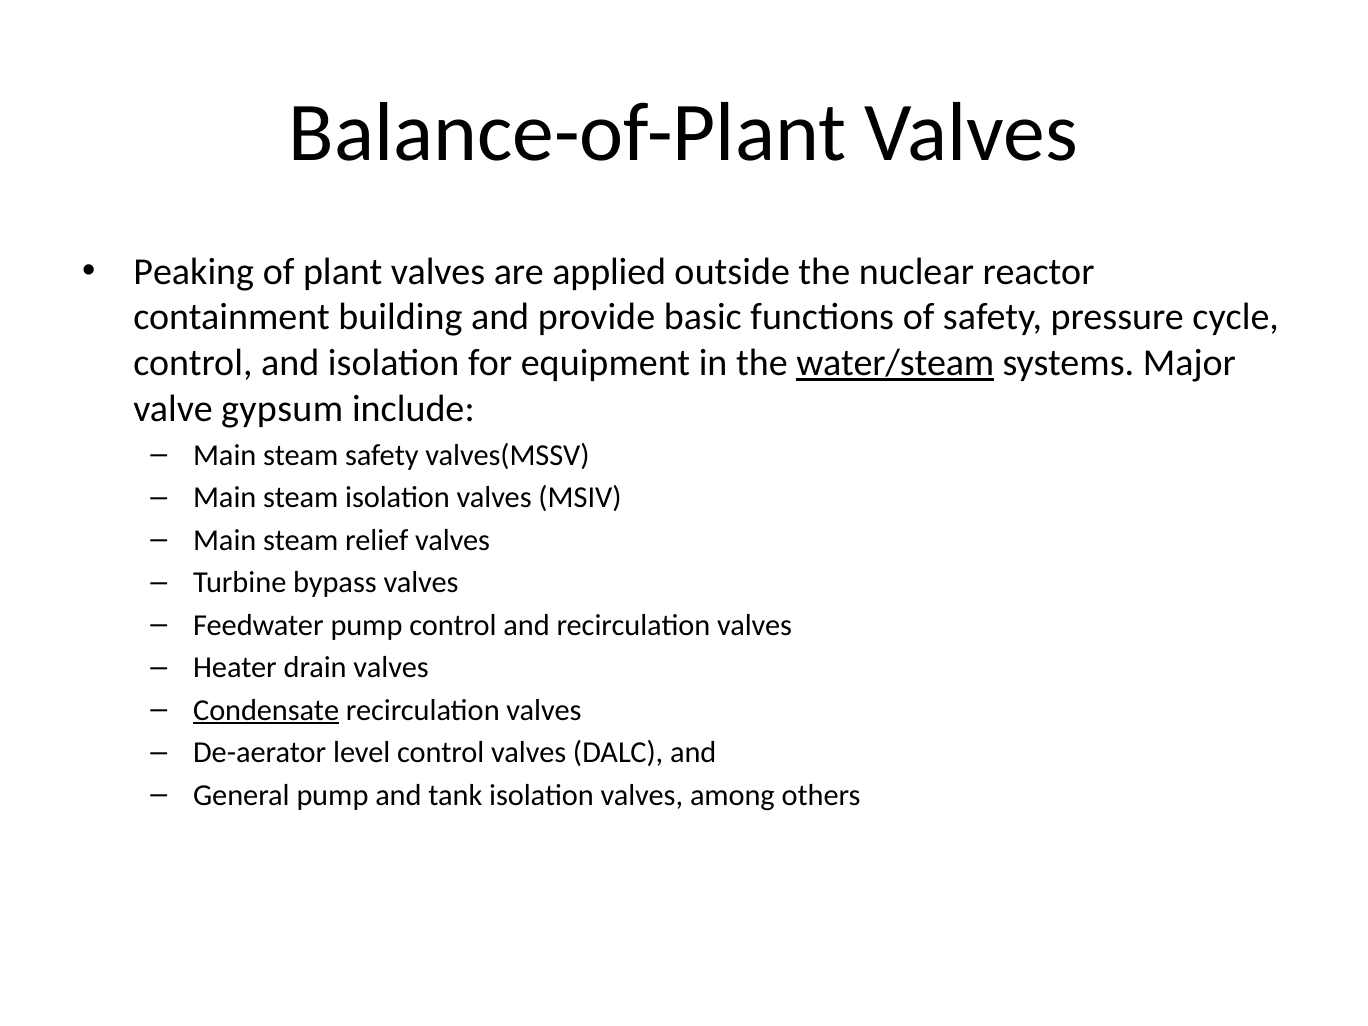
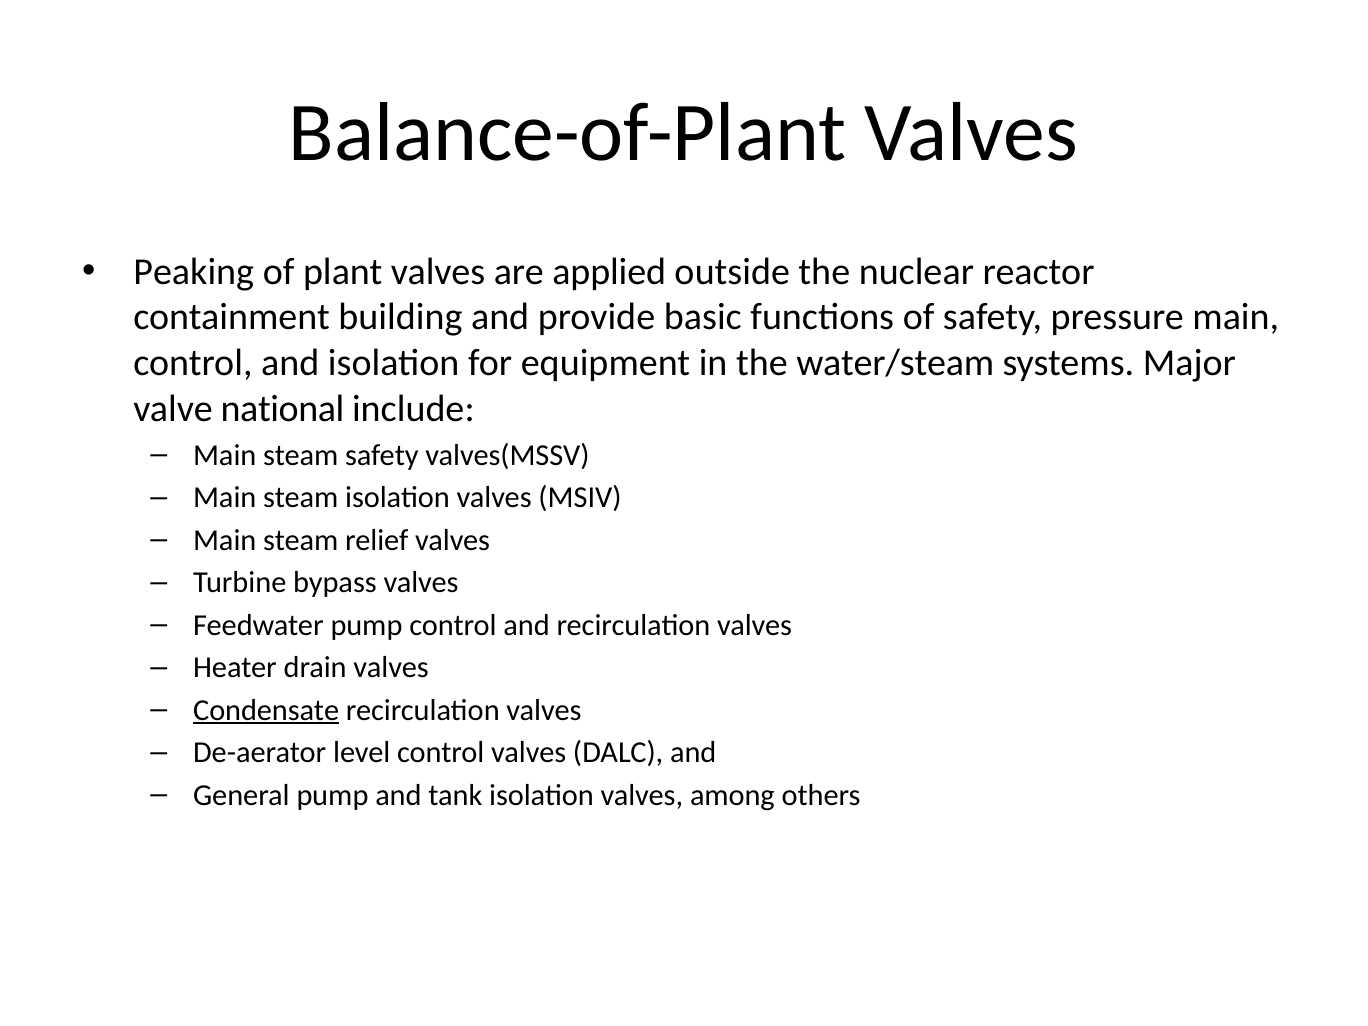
pressure cycle: cycle -> main (1236, 317)
water/steam underline: present -> none (895, 363)
gypsum: gypsum -> national (283, 409)
